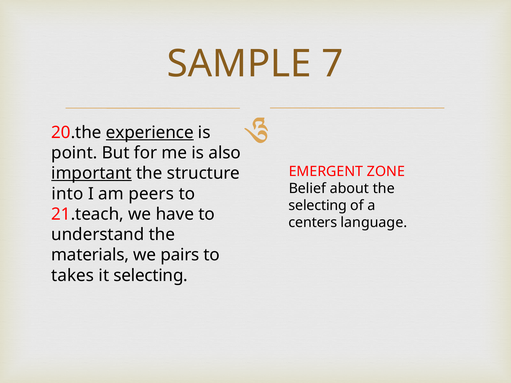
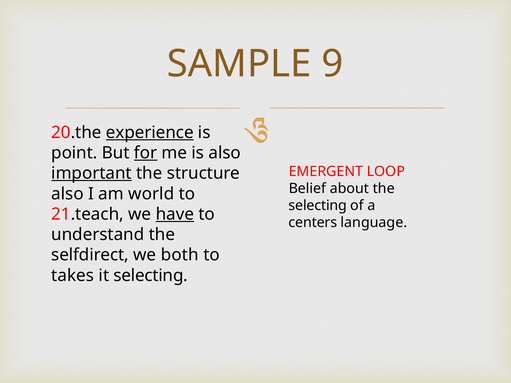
7: 7 -> 9 (333, 64)
for underline: none -> present (146, 153)
ZONE: ZONE -> LOOP (386, 171)
into: into -> also (67, 194)
peers: peers -> world (151, 194)
have underline: none -> present (175, 214)
materials: materials -> selfdirect (90, 255)
pairs: pairs -> both (180, 255)
